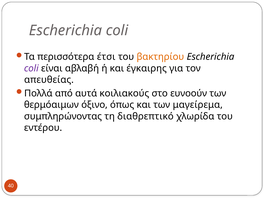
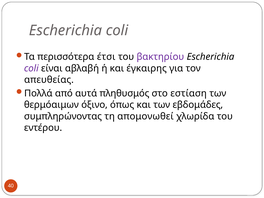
βακτηρίου colour: orange -> purple (160, 57)
κοιλιακούς: κοιλιακούς -> πληθυσμός (124, 93)
ευνοούν: ευνοούν -> εστίαση (189, 93)
μαγείρεμα: μαγείρεμα -> εβδομάδες (198, 105)
διαθρεπτικό: διαθρεπτικό -> απομονωθεί (145, 116)
